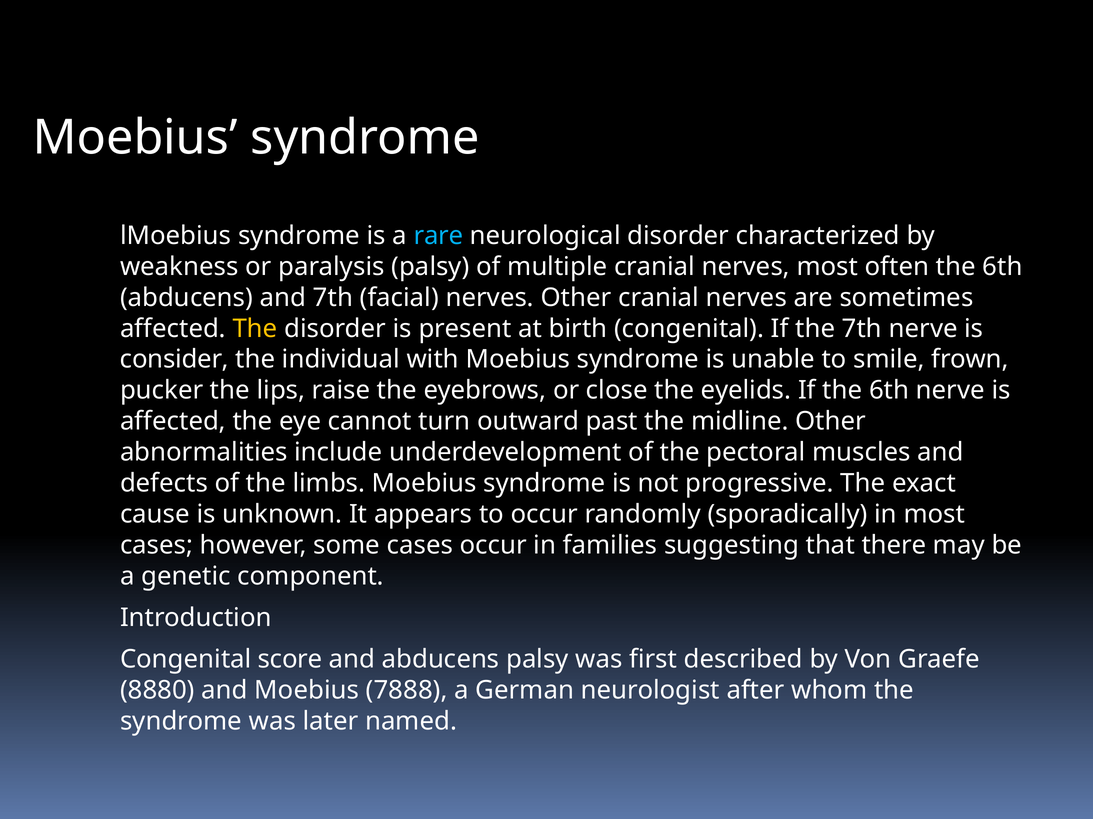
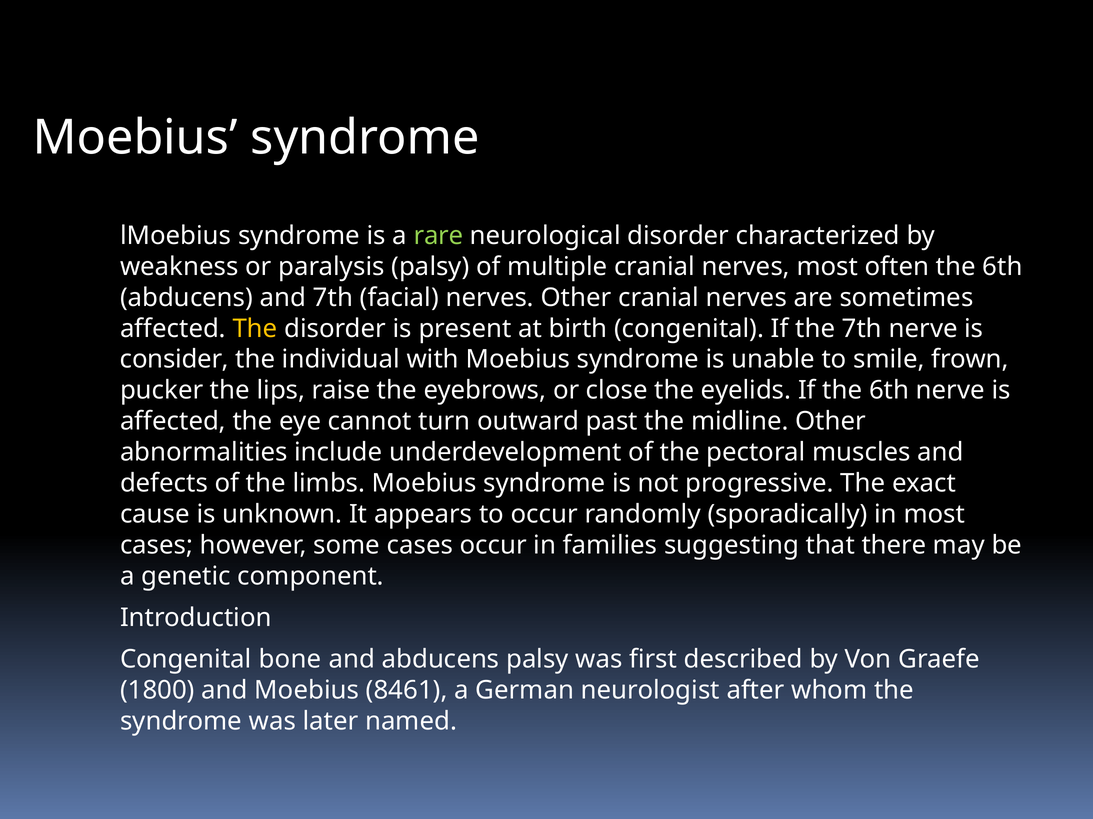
rare colour: light blue -> light green (438, 236)
score: score -> bone (290, 660)
8880: 8880 -> 1800 (157, 691)
7888: 7888 -> 8461 (407, 691)
